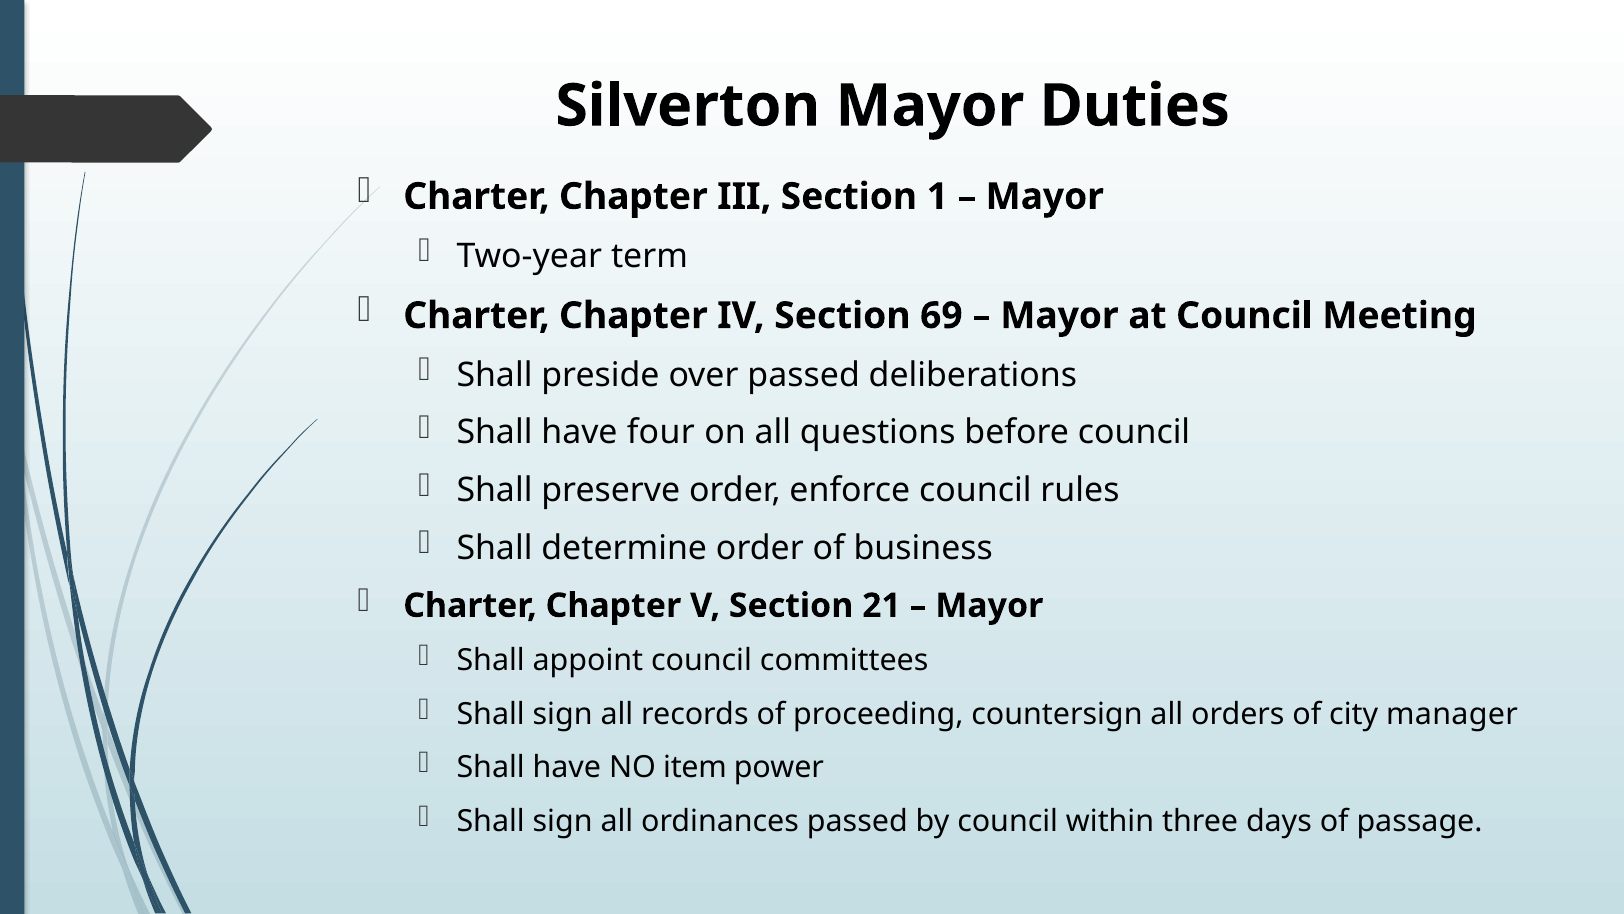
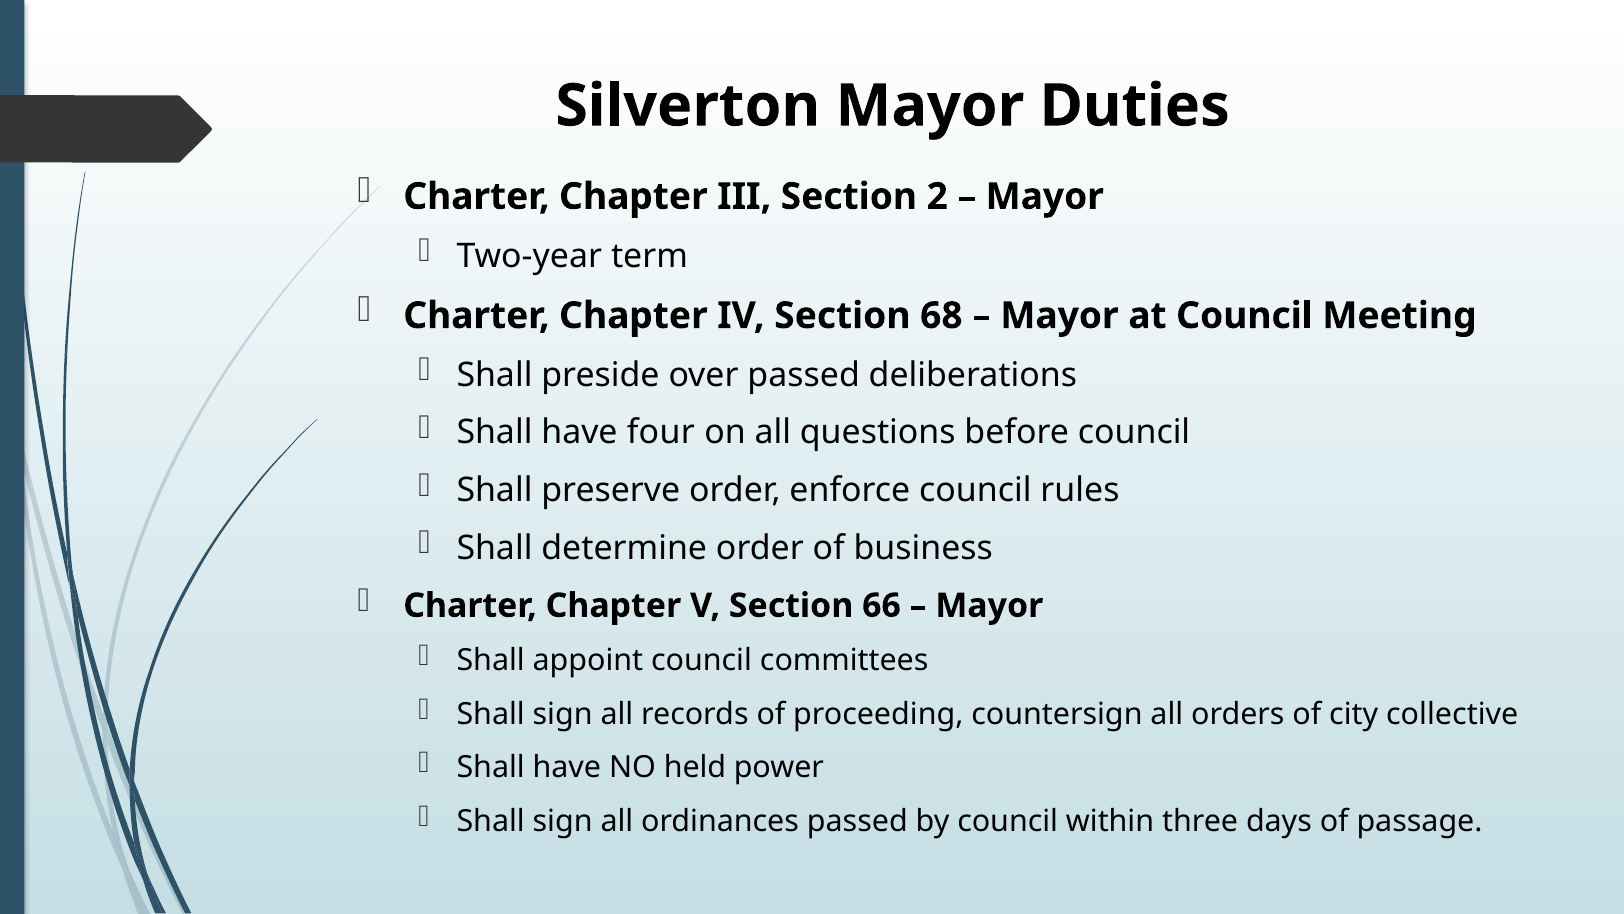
1: 1 -> 2 (937, 196)
69: 69 -> 68 (941, 316)
21: 21 -> 66 (881, 605)
manager: manager -> collective (1452, 714)
item: item -> held (695, 767)
